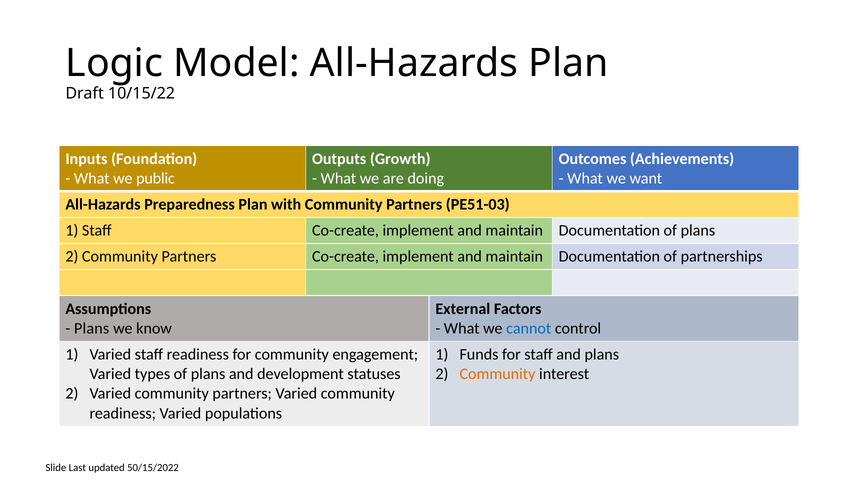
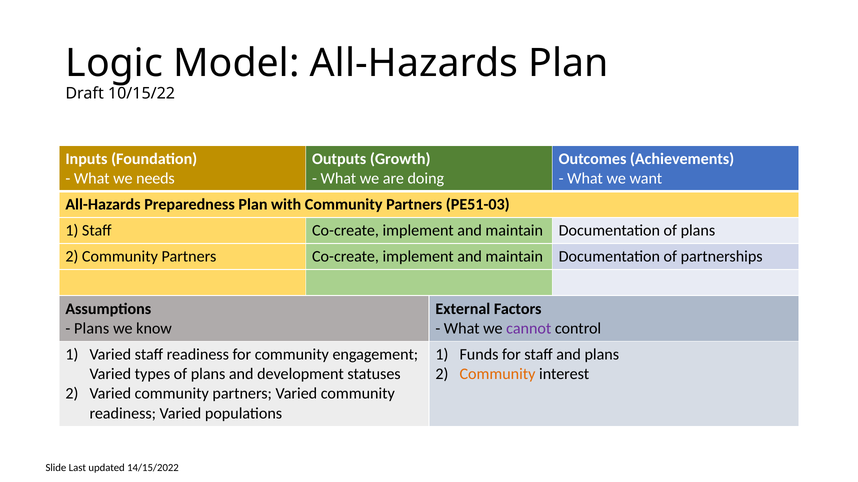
public: public -> needs (155, 179)
cannot colour: blue -> purple (529, 329)
50/15/2022: 50/15/2022 -> 14/15/2022 (153, 468)
